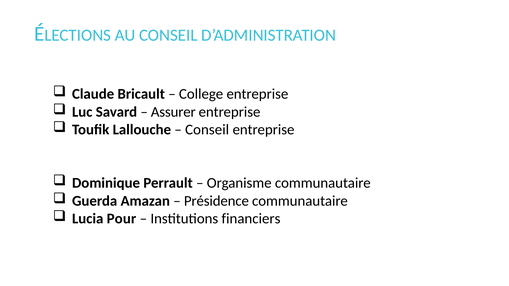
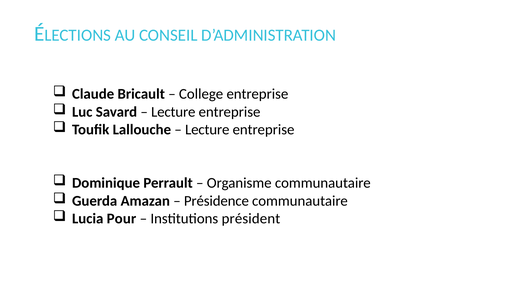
Assurer: Assurer -> Lecture (173, 112)
Conseil: Conseil -> Lecture (207, 130)
financiers: financiers -> président (251, 219)
